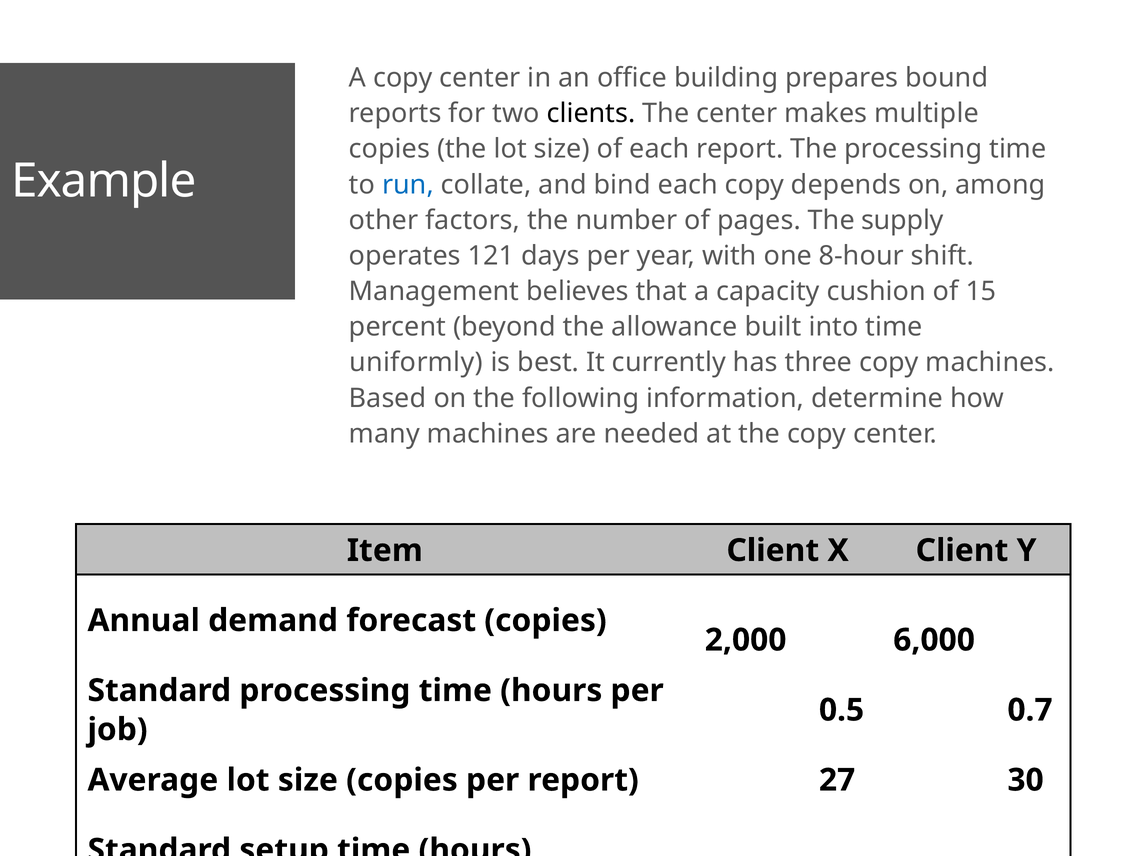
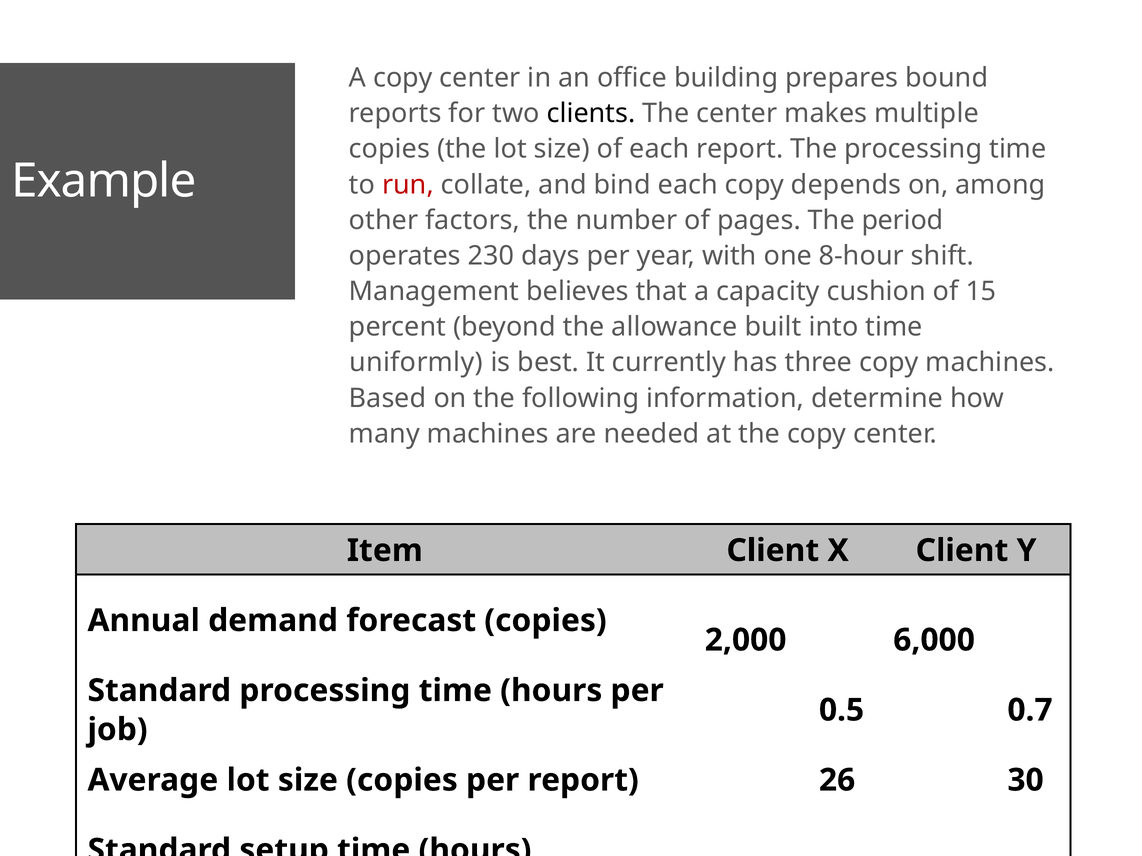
run colour: blue -> red (408, 185)
supply: supply -> period (902, 220)
121: 121 -> 230 (491, 256)
27: 27 -> 26 (837, 781)
